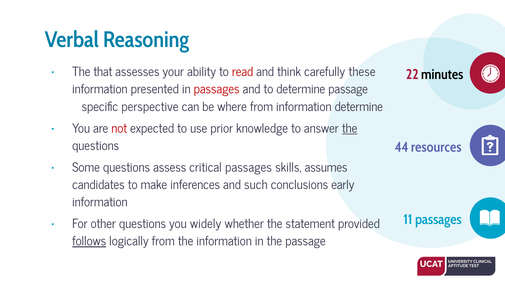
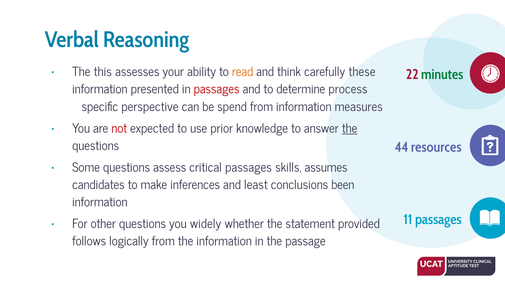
that: that -> this (103, 72)
read colour: red -> orange (243, 72)
minutes colour: black -> green (442, 75)
determine passage: passage -> process (348, 89)
where: where -> spend (232, 107)
information determine: determine -> measures (359, 107)
such: such -> least (256, 185)
early: early -> been (343, 185)
follows underline: present -> none (89, 241)
